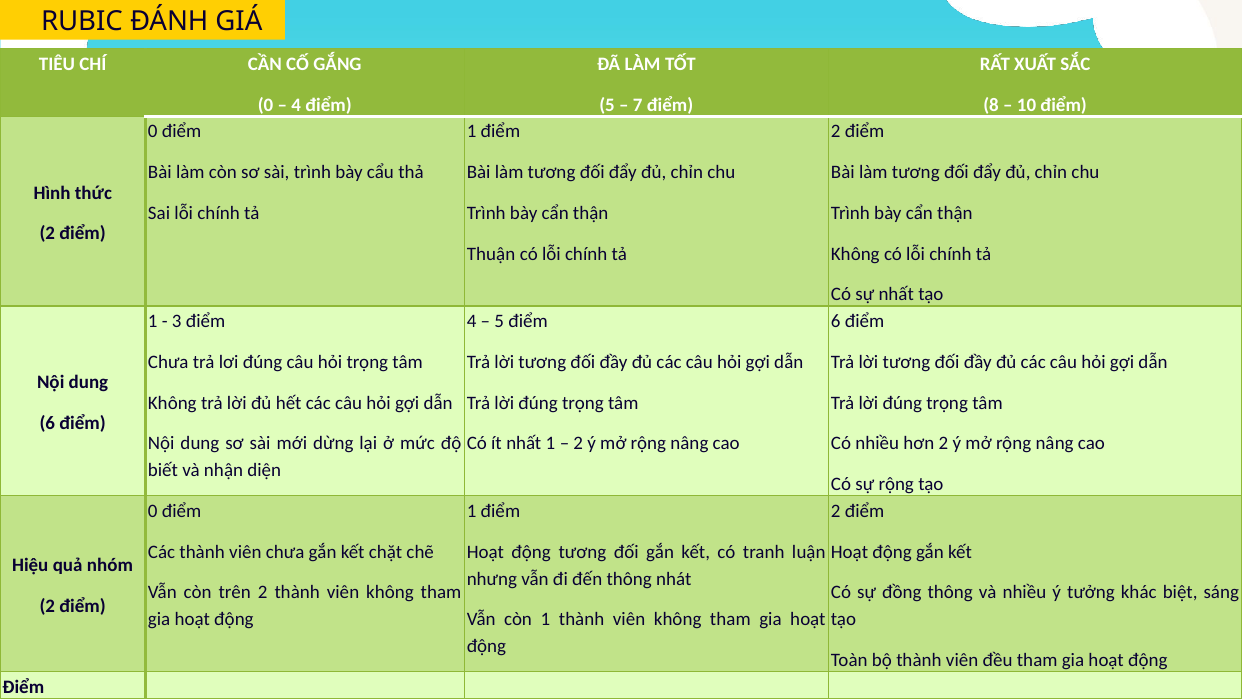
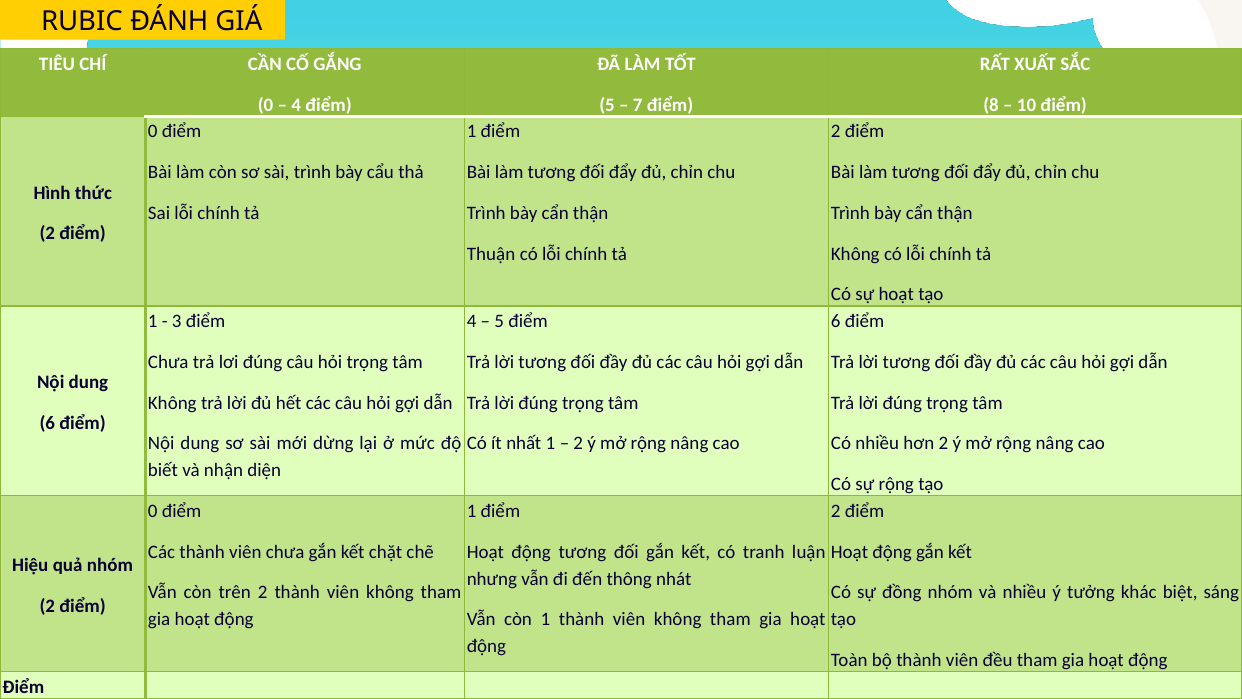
sự nhất: nhất -> hoạt (896, 294)
đồng thông: thông -> nhóm (950, 592)
